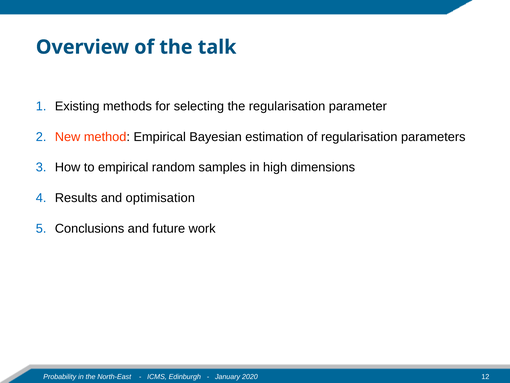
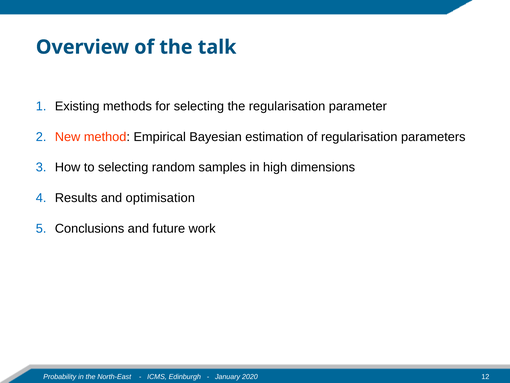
to empirical: empirical -> selecting (123, 167)
